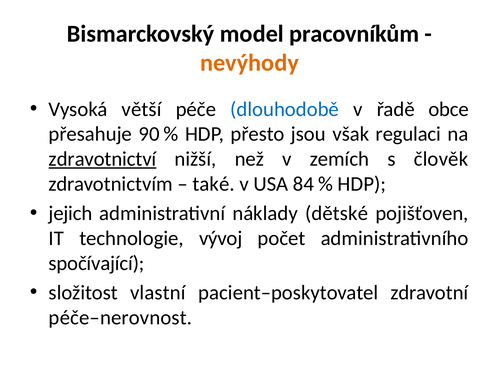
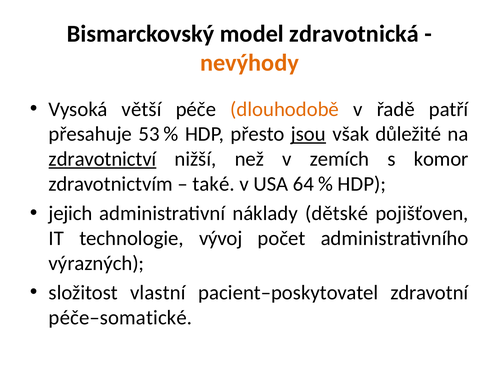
pracovníkům: pracovníkům -> zdravotnická (354, 34)
dlouhodobě colour: blue -> orange (285, 109)
obce: obce -> patří (449, 109)
90: 90 -> 53 (149, 134)
jsou underline: none -> present (308, 134)
regulaci: regulaci -> důležité (408, 134)
člověk: člověk -> komor (441, 159)
84: 84 -> 64 (303, 184)
spočívající: spočívající -> výrazných (96, 263)
péče–nerovnost: péče–nerovnost -> péče–somatické (120, 318)
